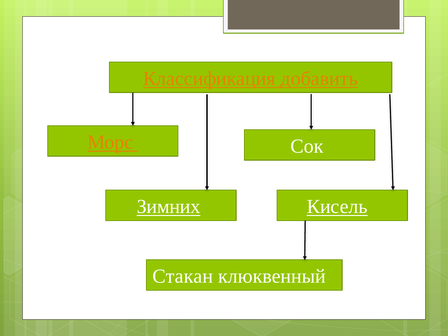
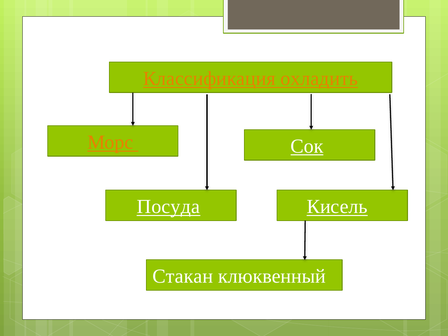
добавить: добавить -> охладить (319, 79)
Сок underline: none -> present (307, 146)
Зимних: Зимних -> Посуда (168, 207)
